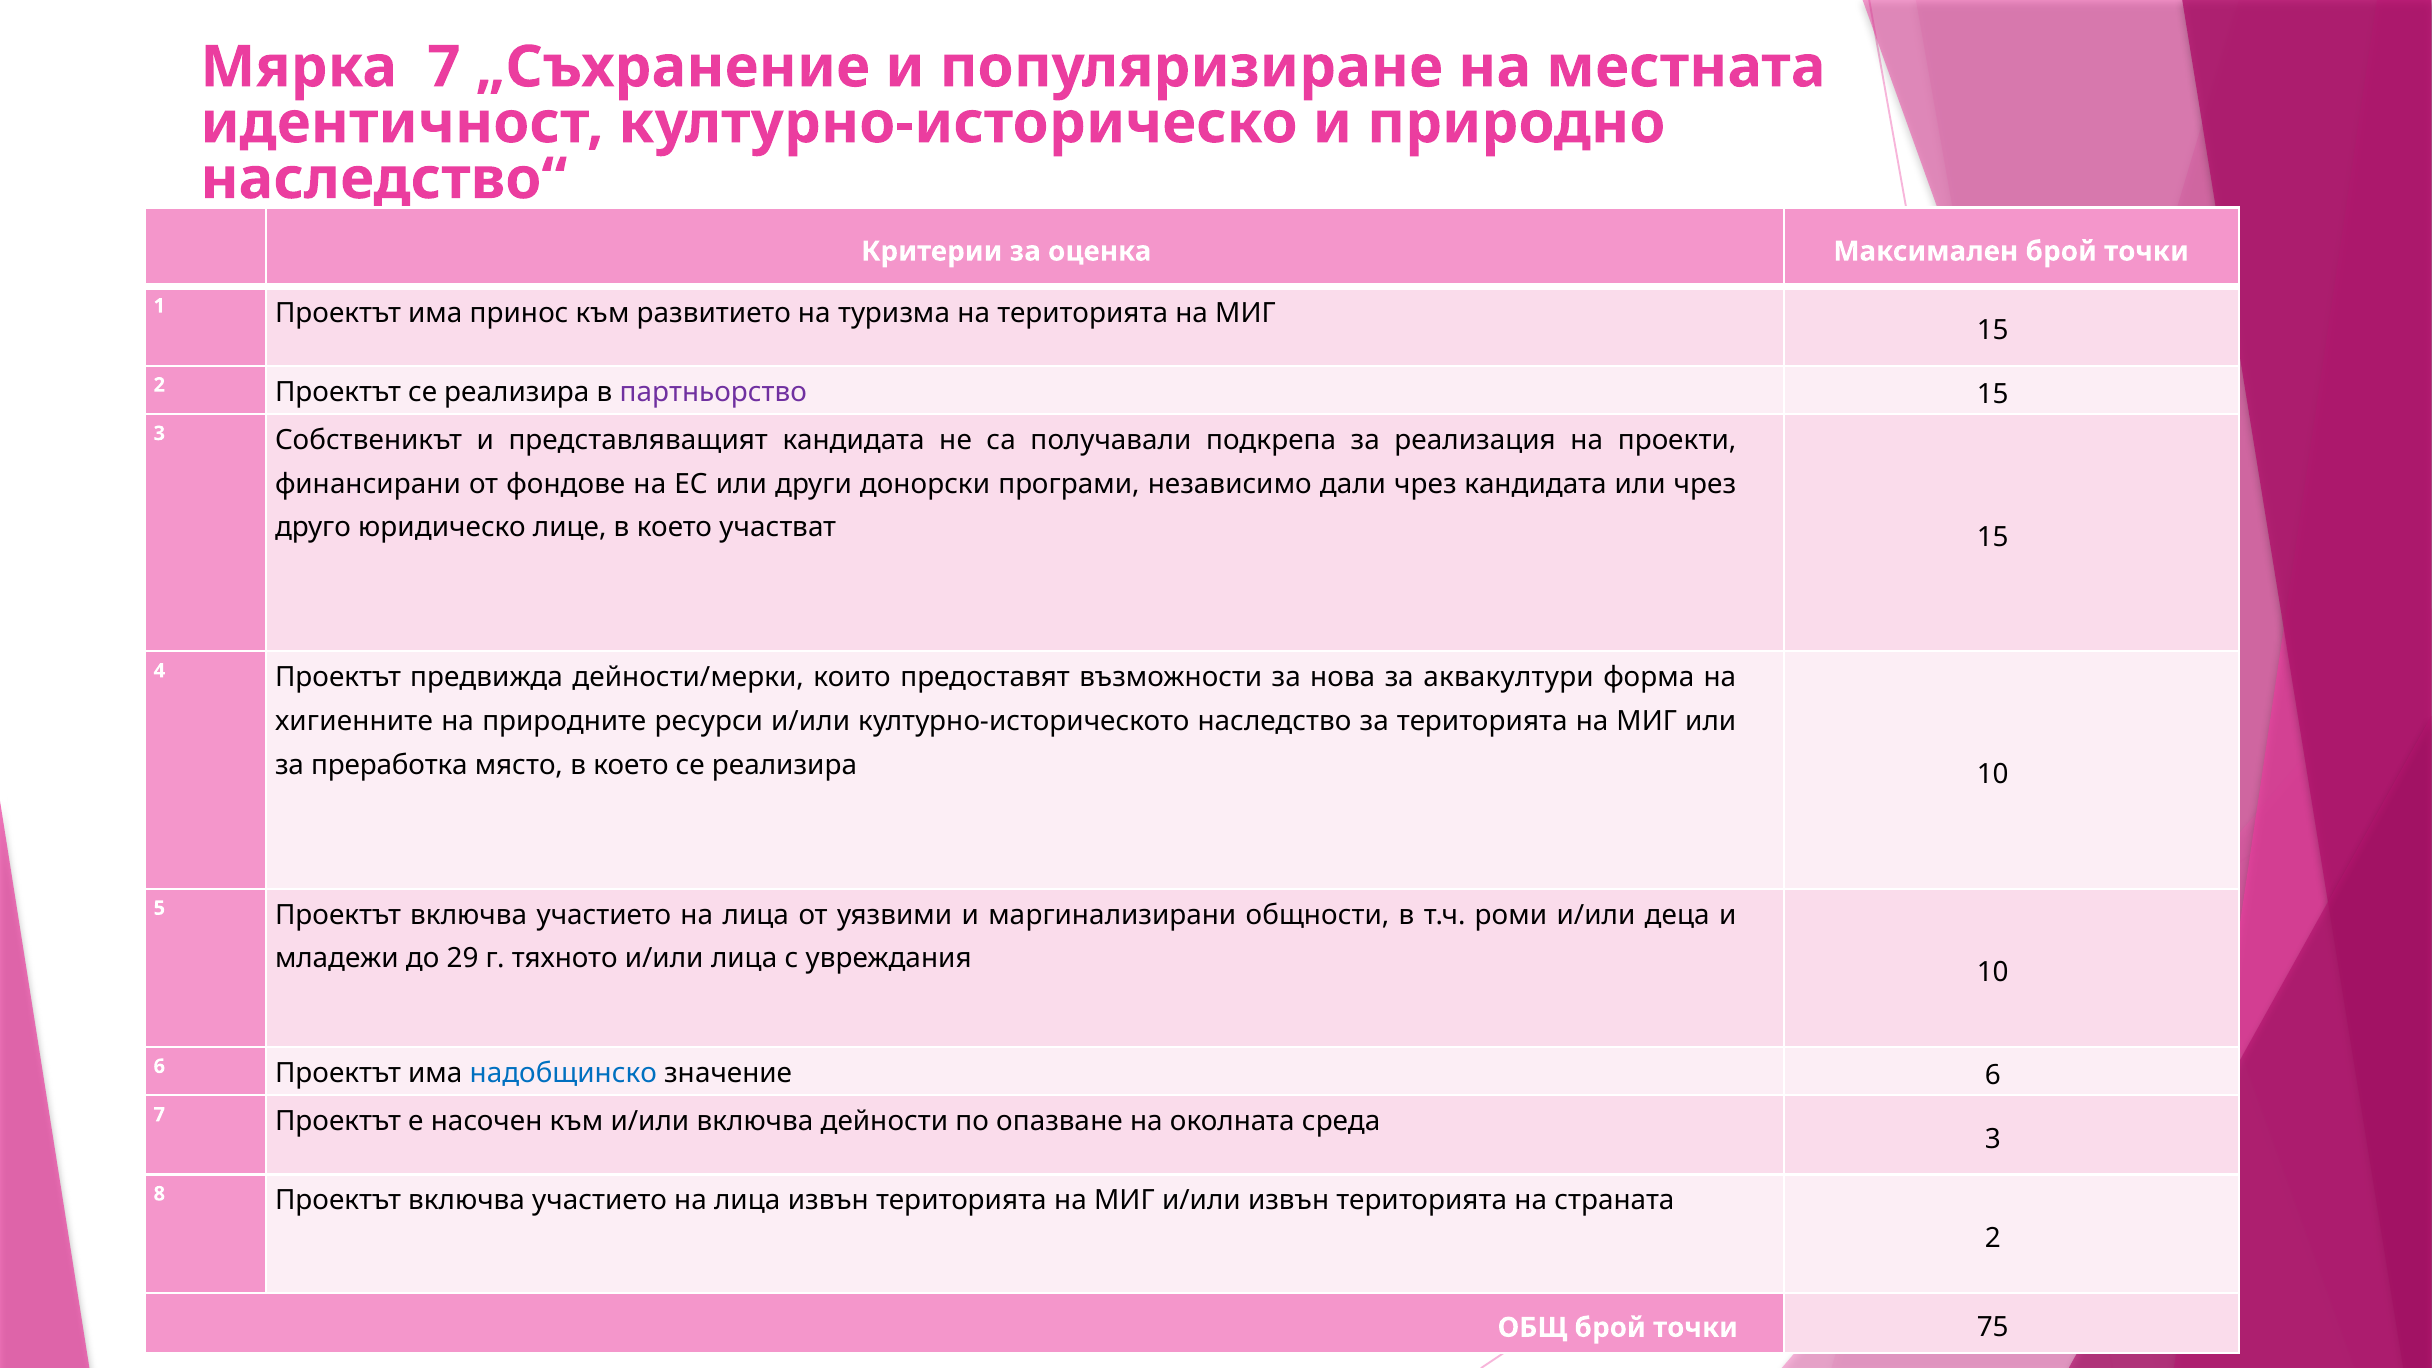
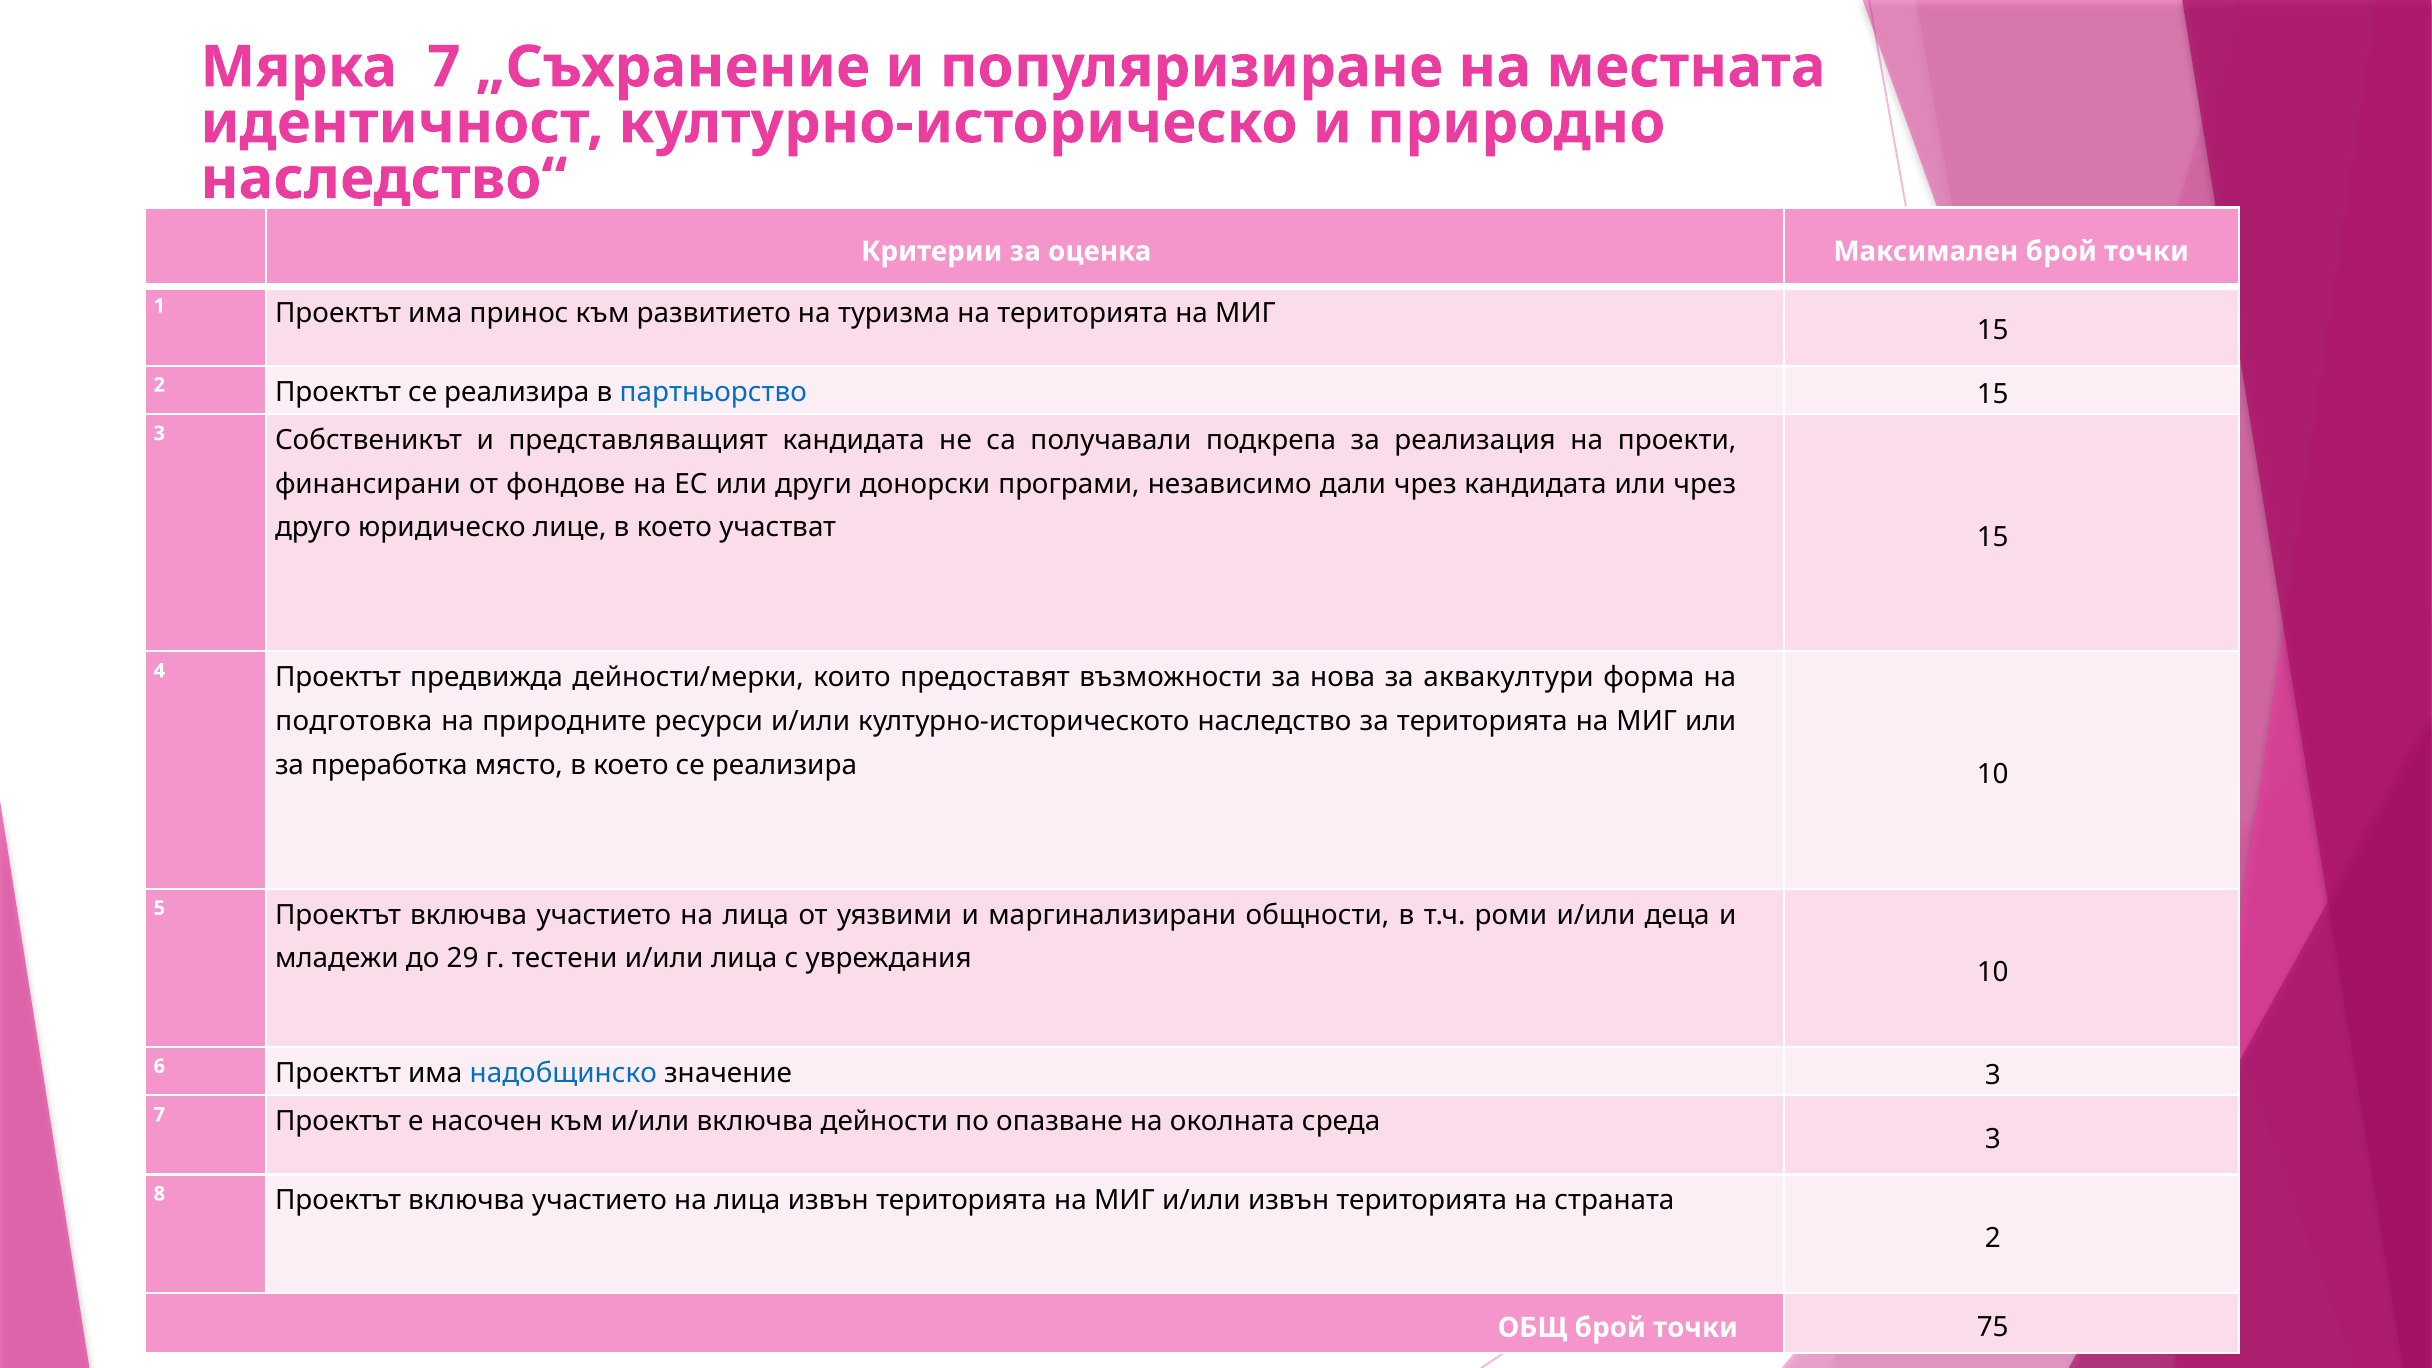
партньорство colour: purple -> blue (713, 392)
хигиенните: хигиенните -> подготовка (354, 721)
тяхното: тяхното -> тестени (565, 959)
значение 6: 6 -> 3 (1993, 1076)
